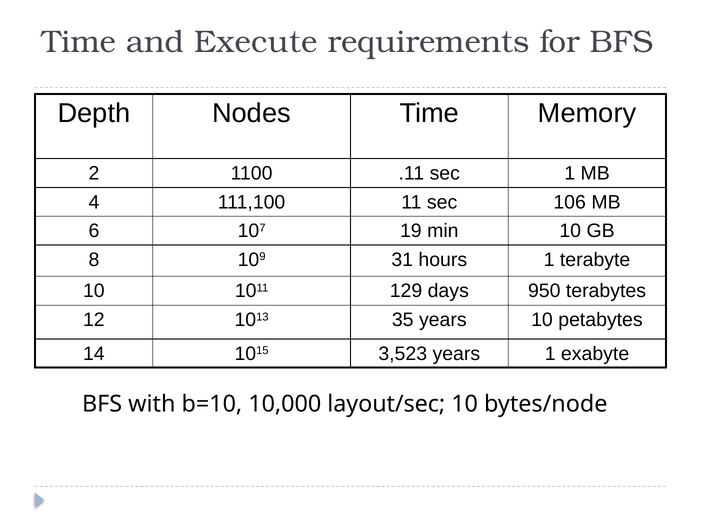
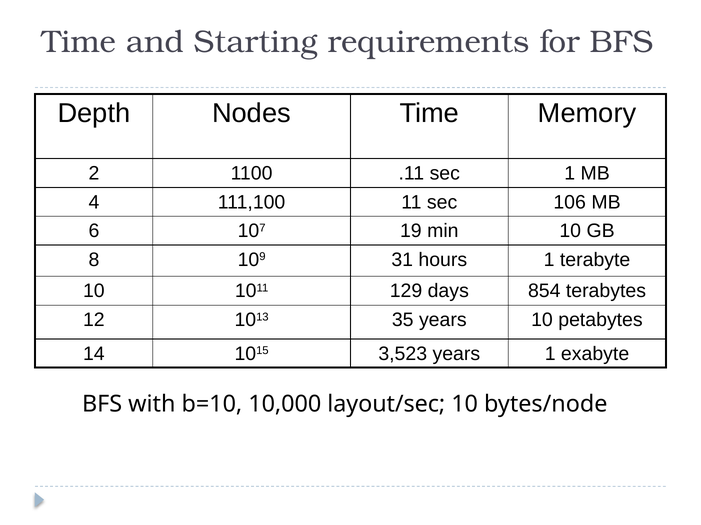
Execute: Execute -> Starting (256, 42)
950: 950 -> 854 (544, 291)
